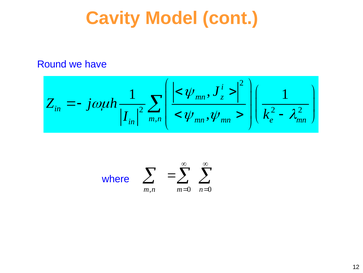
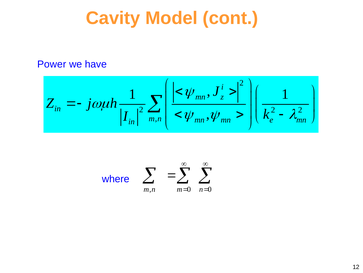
Round: Round -> Power (52, 64)
